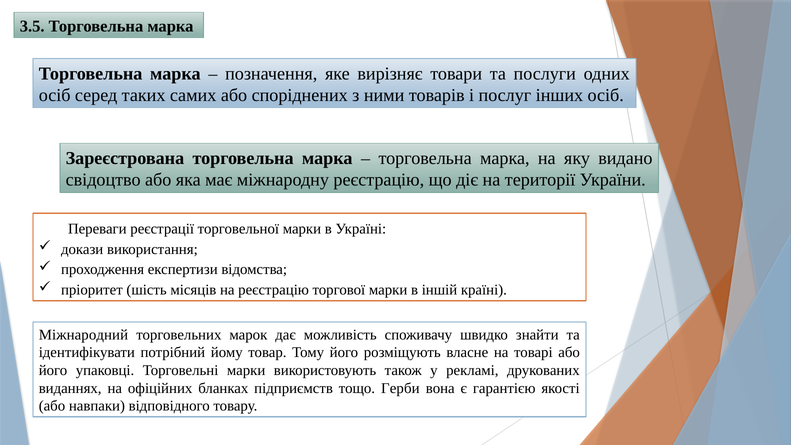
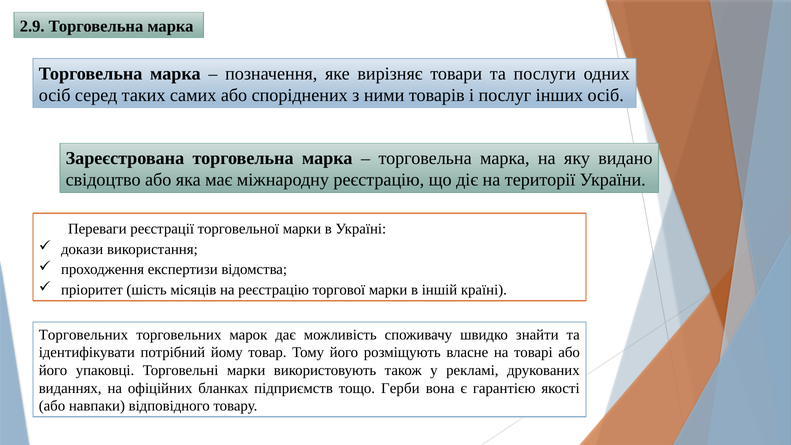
3.5: 3.5 -> 2.9 (32, 26)
Міжнародний: Міжнародний -> Торговельних (83, 335)
